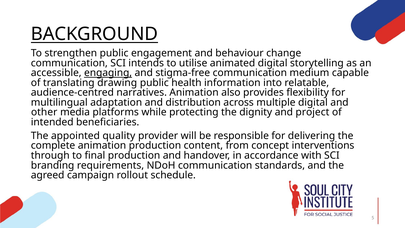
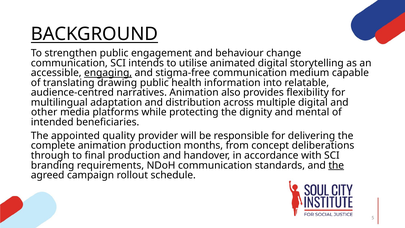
project: project -> mental (312, 112)
content: content -> months (203, 146)
interventions: interventions -> deliberations (323, 146)
the underline: none -> present (336, 165)
